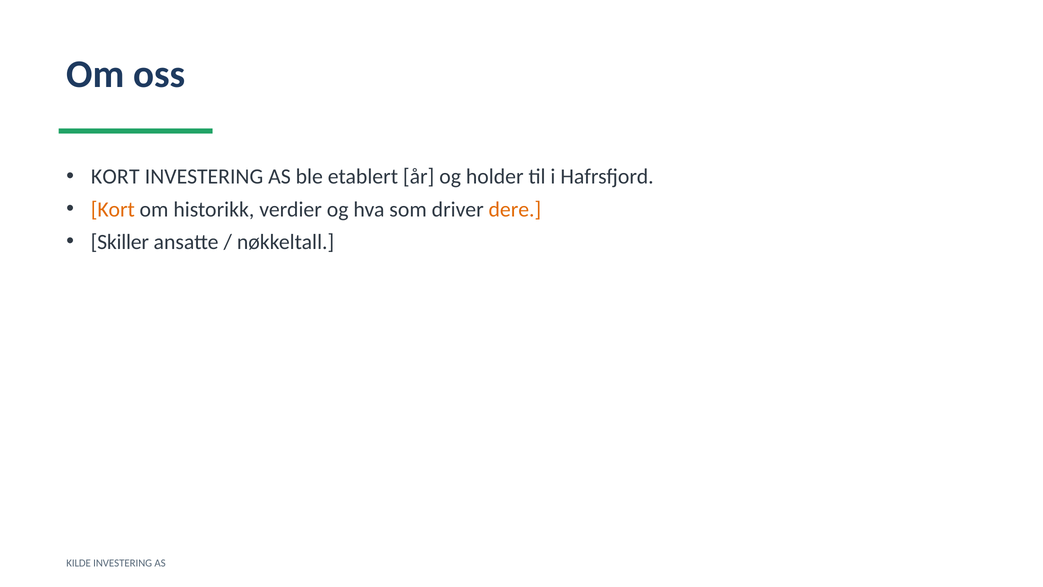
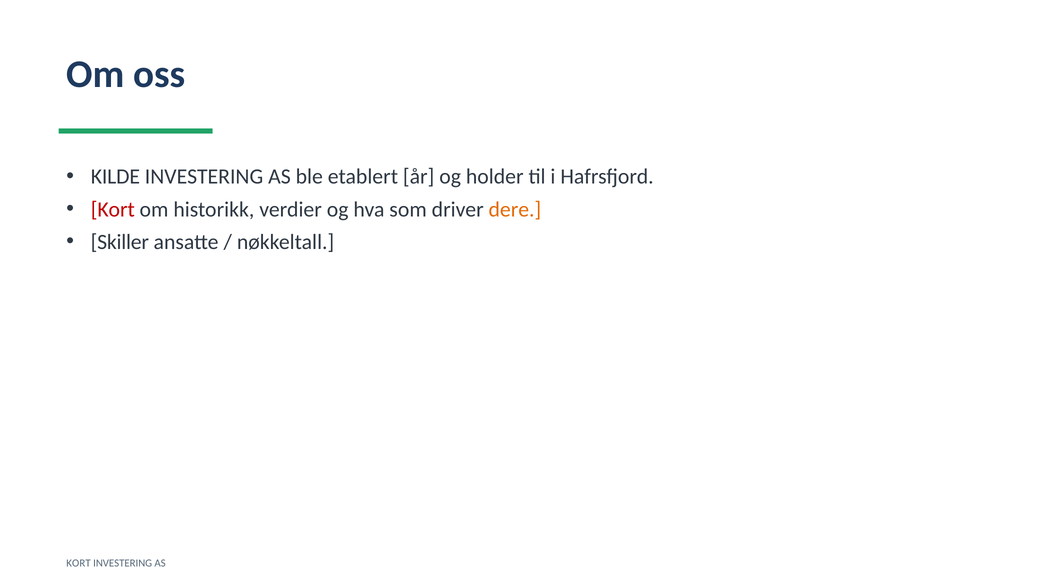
KORT: KORT -> KILDE (115, 177)
Kort colour: orange -> red (113, 209)
KILDE: KILDE -> KORT (79, 563)
